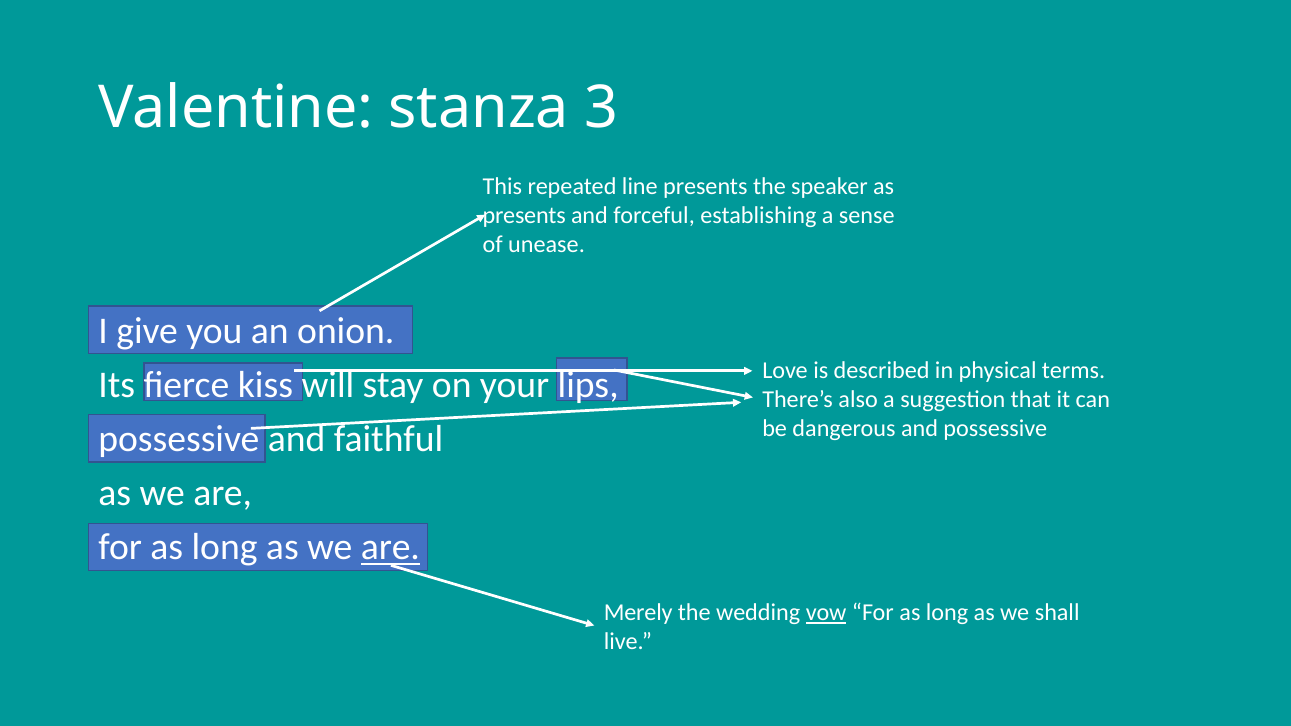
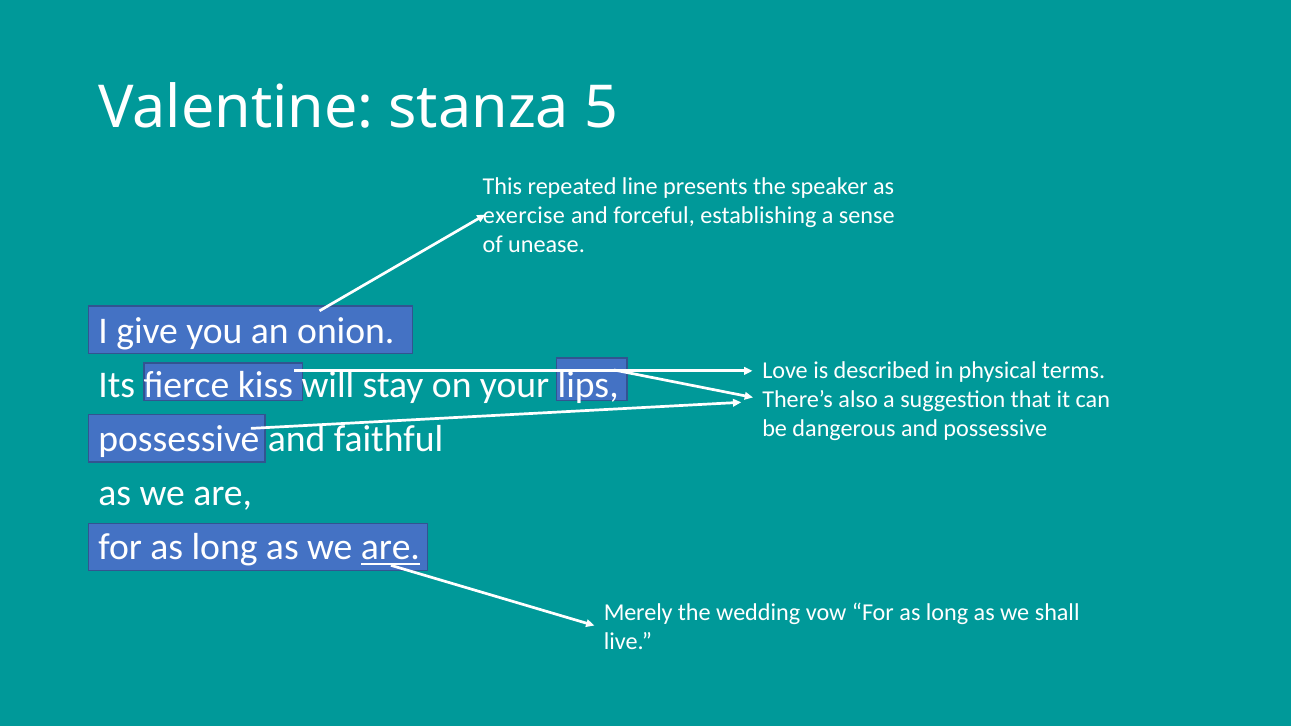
3: 3 -> 5 (601, 108)
presents: presents -> exercise (524, 216)
vow underline: present -> none (826, 613)
